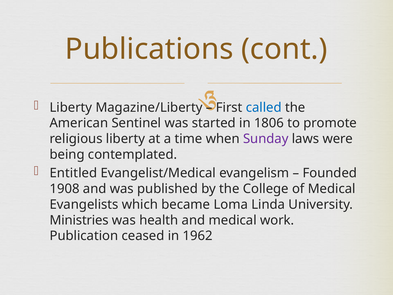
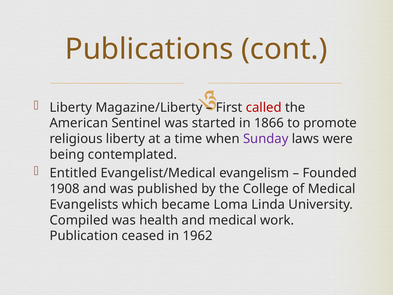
called colour: blue -> red (264, 107)
1806: 1806 -> 1866 (269, 123)
Ministries: Ministries -> Compiled (79, 220)
